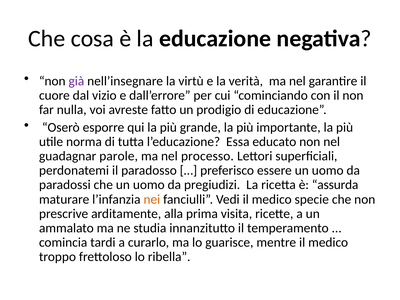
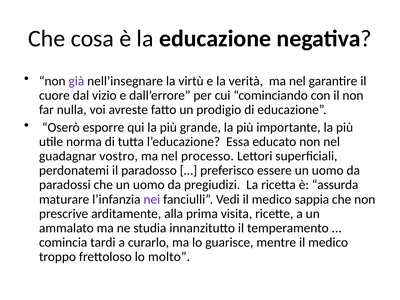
parole: parole -> vostro (119, 156)
nei colour: orange -> purple (152, 199)
specie: specie -> sappia (312, 199)
ribella: ribella -> molto (169, 257)
